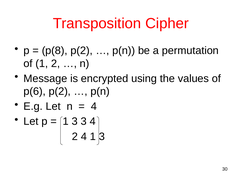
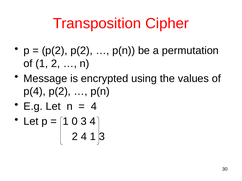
p(8: p(8 -> p(2 (55, 51)
p(6: p(6 -> p(4 (35, 92)
3: 3 -> 0 (75, 122)
